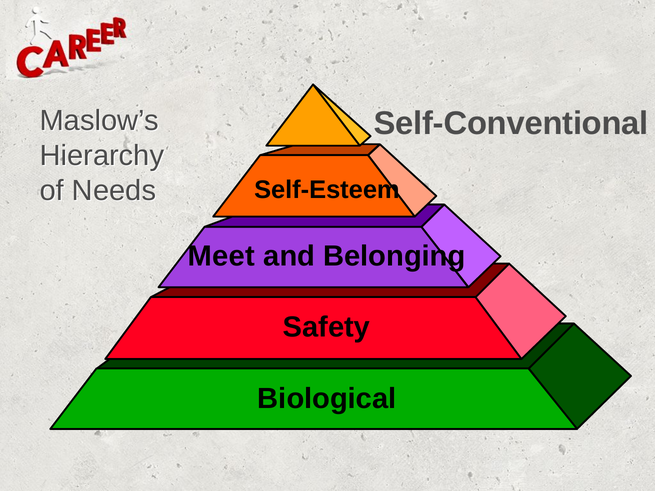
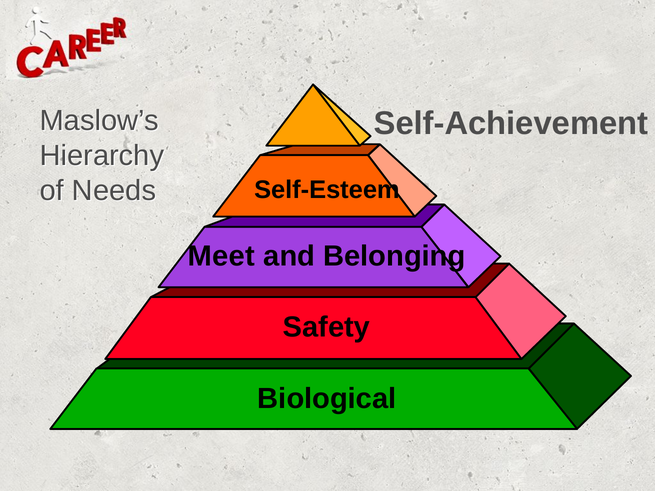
Self-Conventional: Self-Conventional -> Self-Achievement (511, 123)
